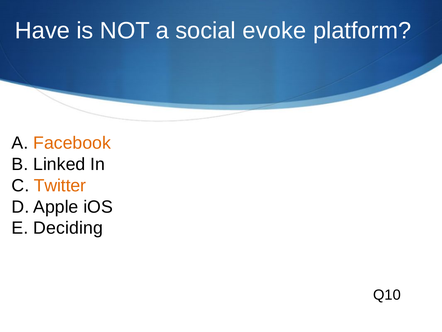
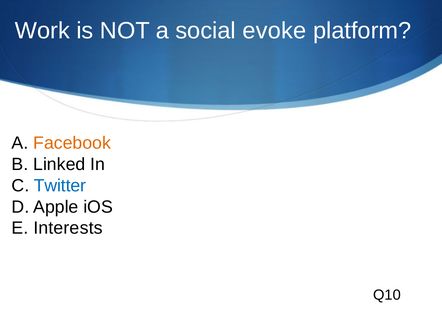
Have: Have -> Work (42, 31)
Twitter colour: orange -> blue (60, 185)
Deciding: Deciding -> Interests (68, 228)
